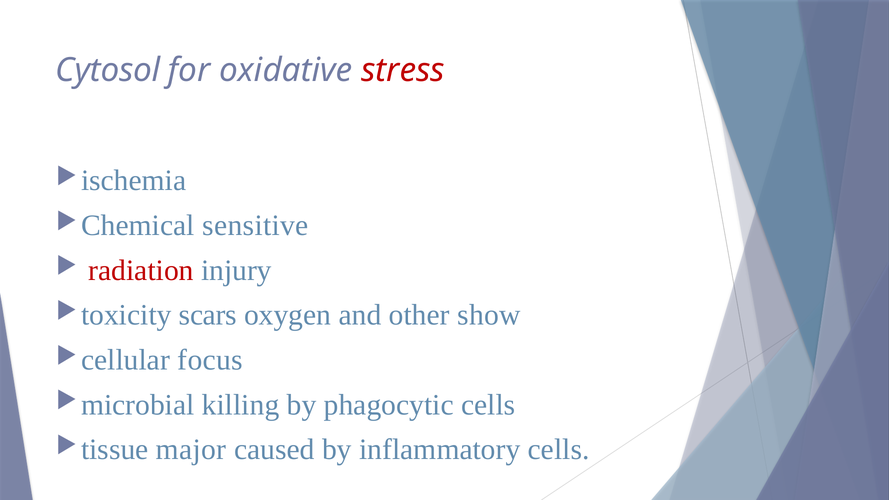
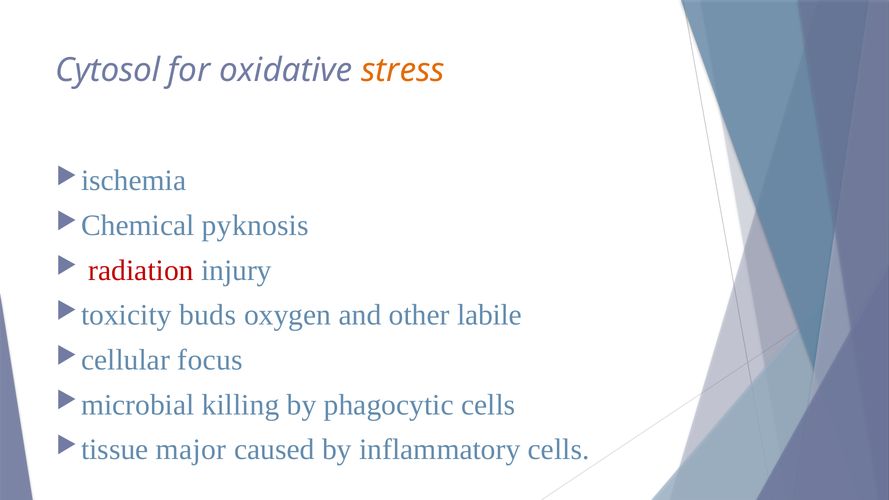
stress colour: red -> orange (403, 70)
sensitive: sensitive -> pyknosis (255, 226)
scars: scars -> buds (208, 315)
show: show -> labile (489, 315)
